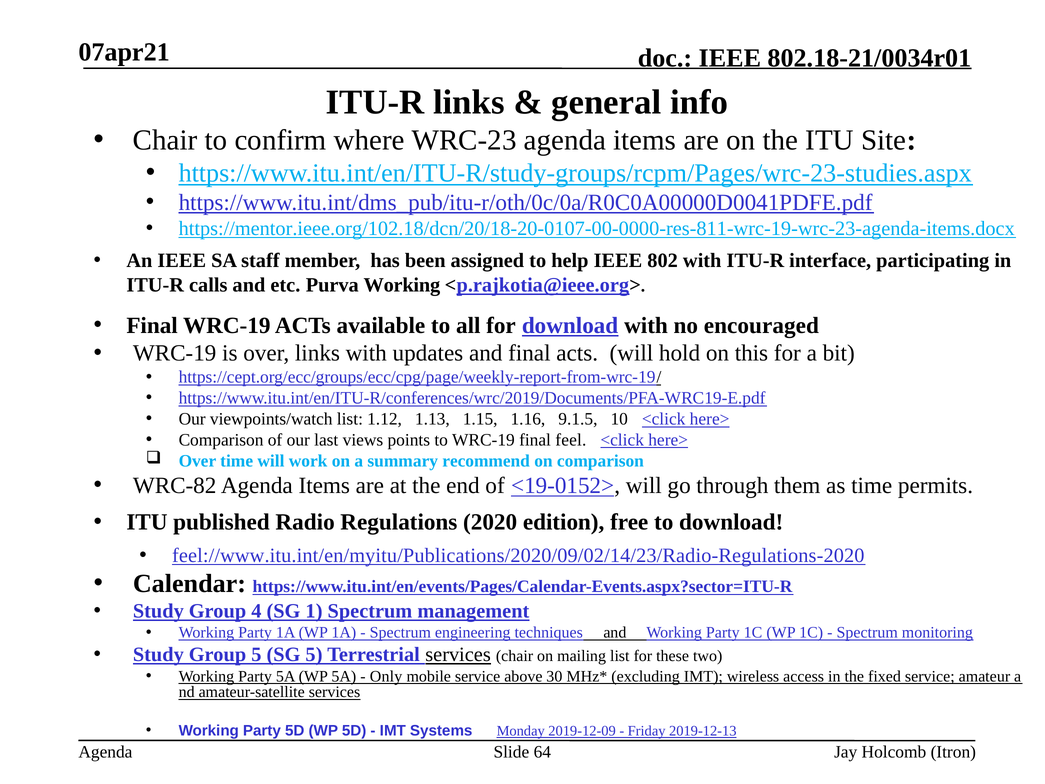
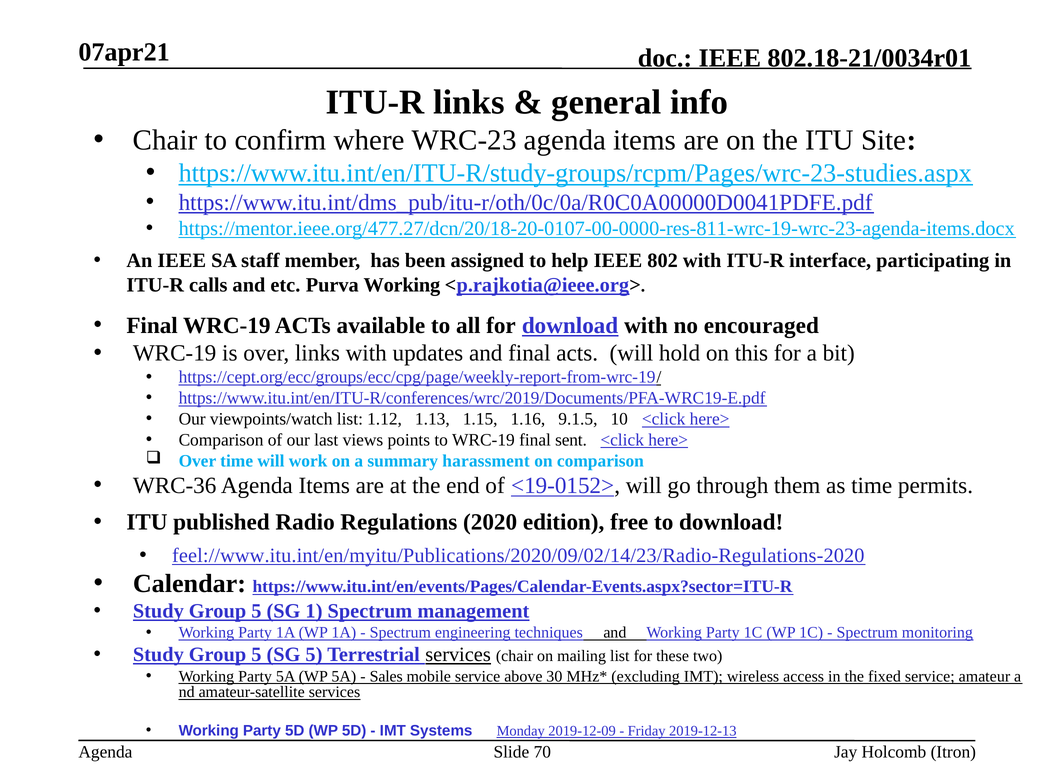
https://mentor.ieee.org/102.18/dcn/20/18-20-0107-00-0000-res-811-wrc-19-wrc-23-agenda-items.docx: https://mentor.ieee.org/102.18/dcn/20/18-20-0107-00-0000-res-811-wrc-19-wrc-23-agenda-items.docx -> https://mentor.ieee.org/477.27/dcn/20/18-20-0107-00-0000-res-811-wrc-19-wrc-23-agenda-items.docx (597, 228)
feel: feel -> sent (571, 440)
recommend: recommend -> harassment (486, 461)
WRC-82: WRC-82 -> WRC-36 (175, 486)
4: 4 -> 5 (256, 611)
Only: Only -> Sales (386, 676)
64: 64 -> 70 (542, 752)
